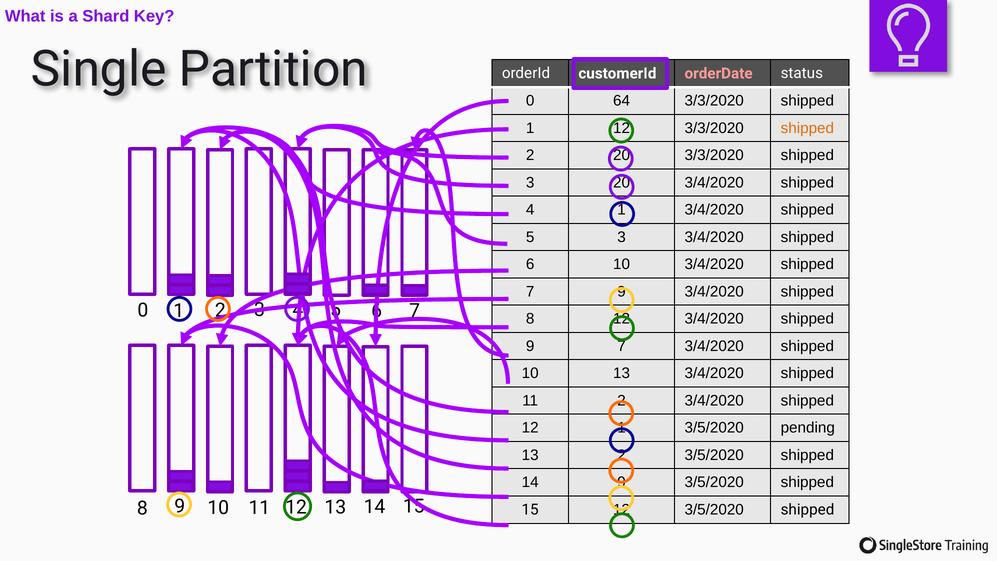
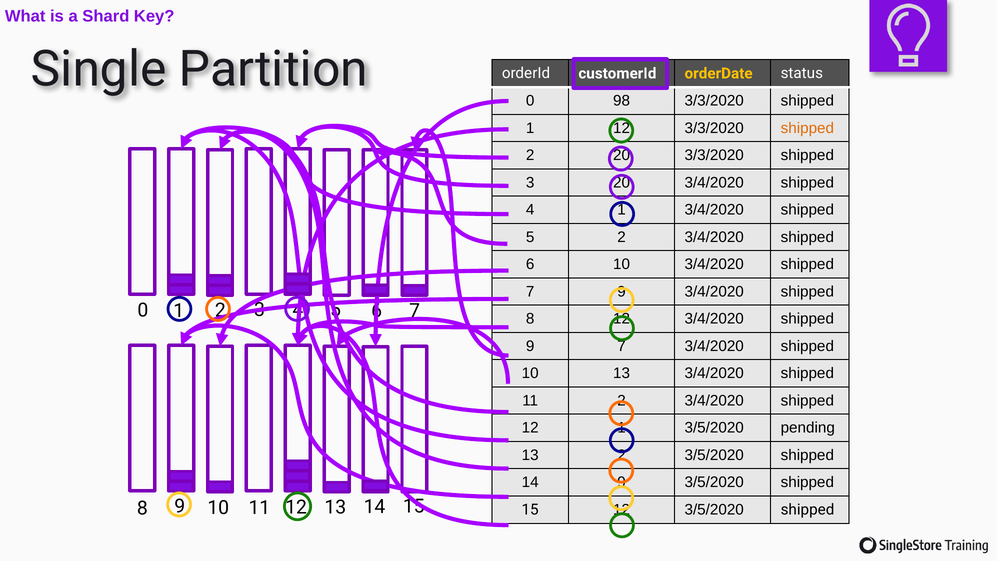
orderDate colour: pink -> yellow (719, 73)
64: 64 -> 98 (622, 101)
5 3: 3 -> 2 (622, 237)
